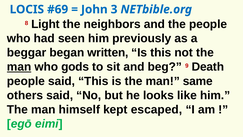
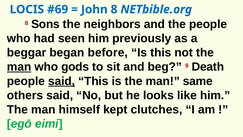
John 3: 3 -> 8 (114, 9)
Light: Light -> Sons (45, 24)
written: written -> before (108, 53)
said underline: none -> present (62, 81)
escaped: escaped -> clutches (157, 109)
